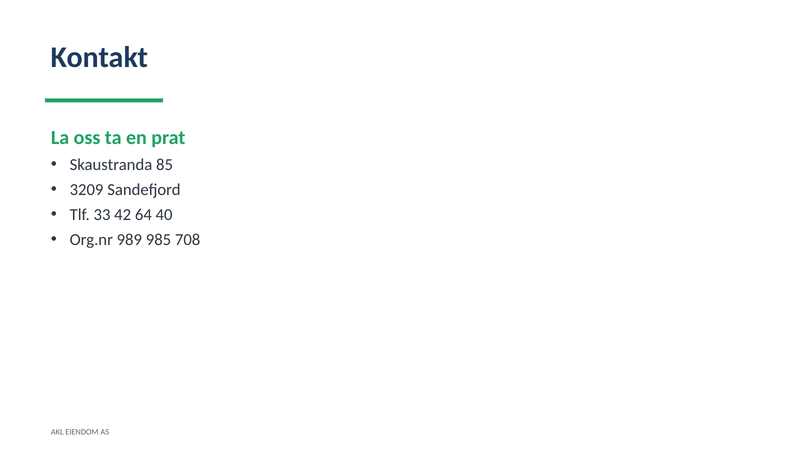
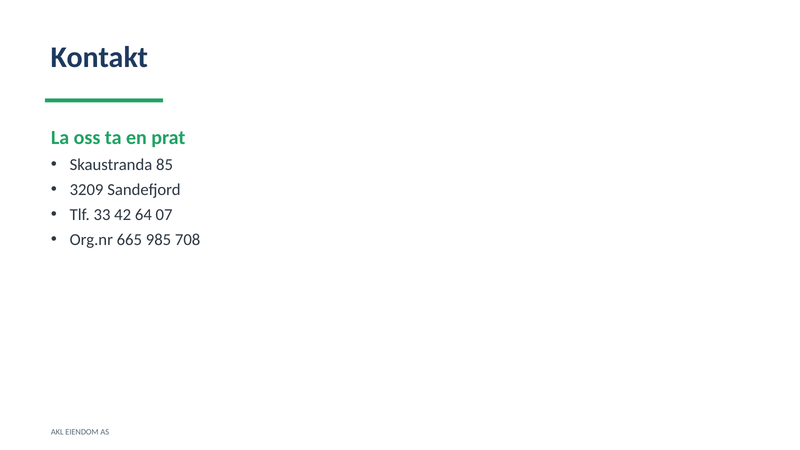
40: 40 -> 07 (164, 215)
989: 989 -> 665 (129, 240)
